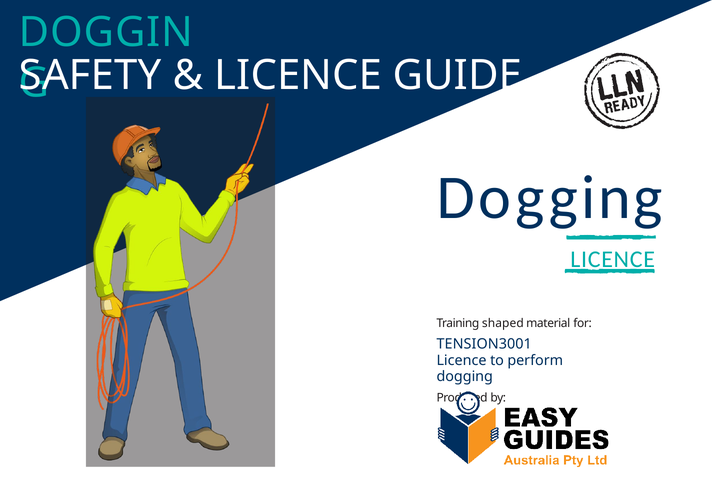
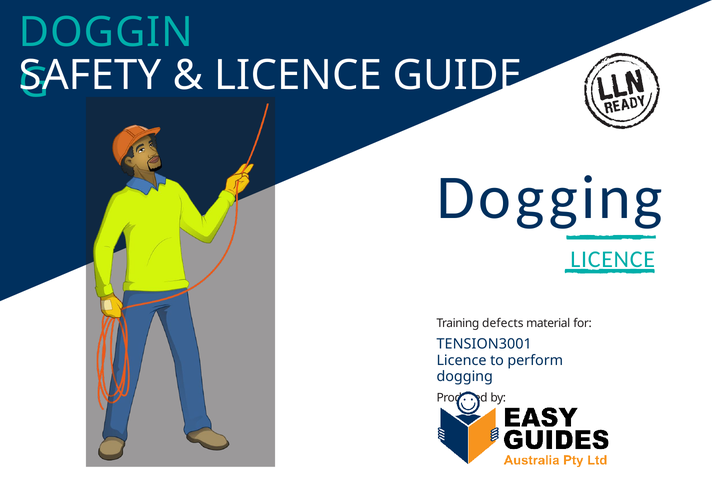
shaped: shaped -> defects (503, 323)
